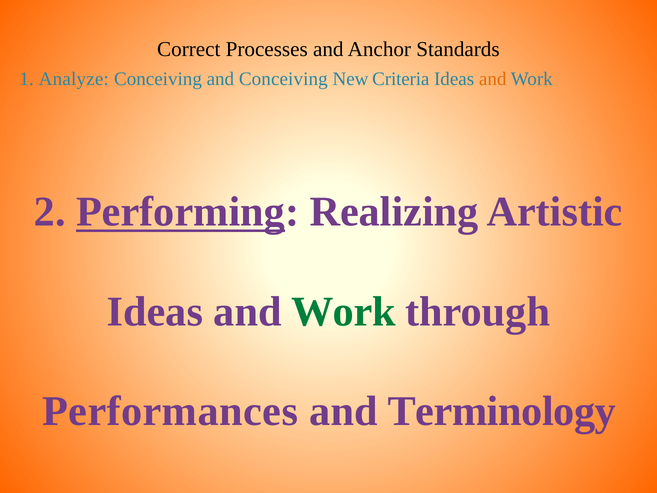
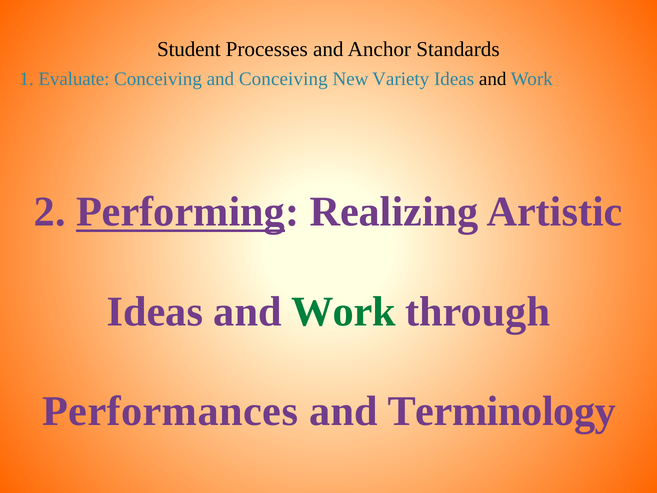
Correct: Correct -> Student (189, 49)
Analyze: Analyze -> Evaluate (74, 79)
Criteria: Criteria -> Variety (401, 79)
and colour: orange -> black (493, 79)
